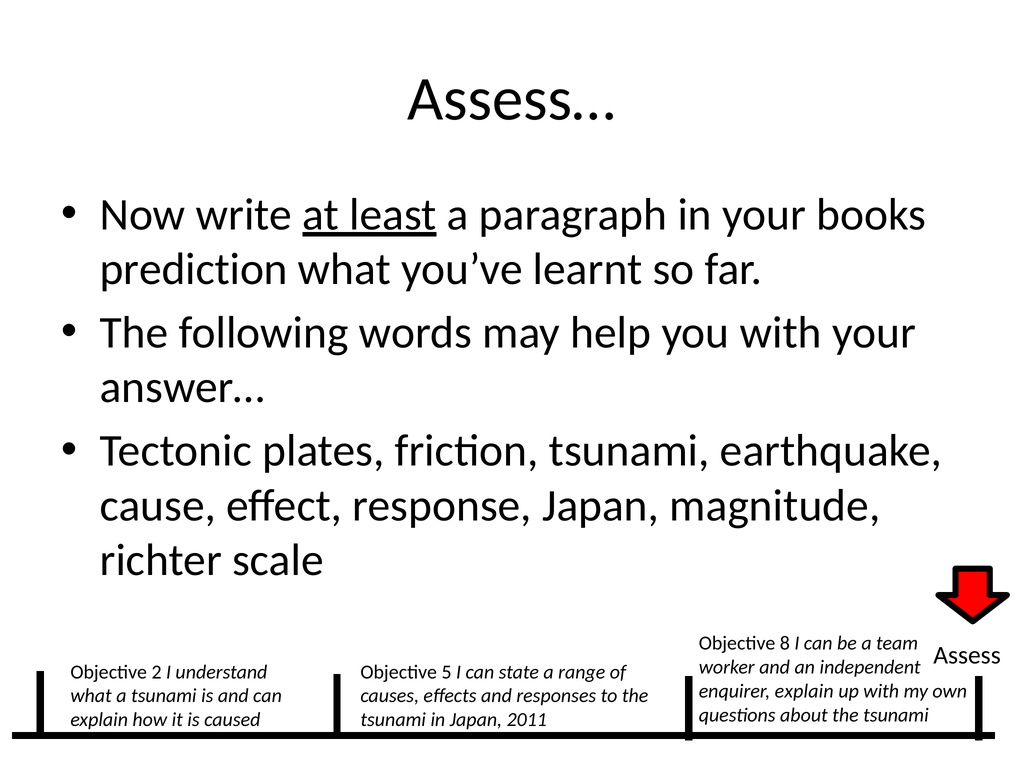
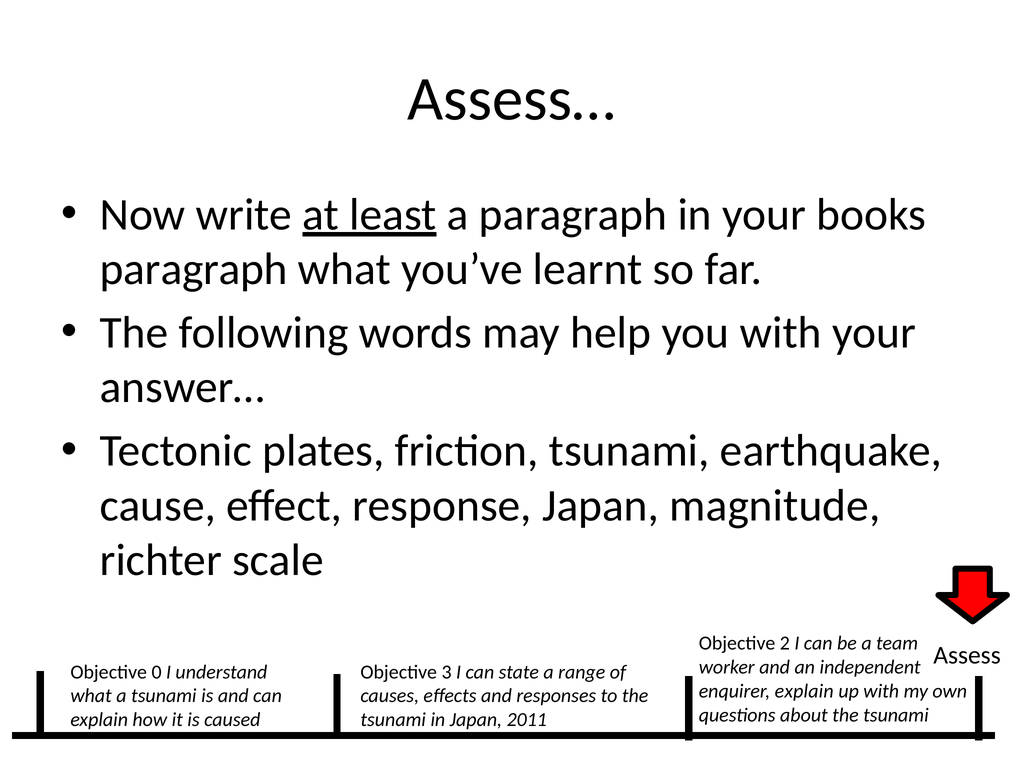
prediction: prediction -> paragraph (194, 269)
8: 8 -> 2 (785, 644)
2: 2 -> 0 (157, 672)
5: 5 -> 3 (447, 672)
